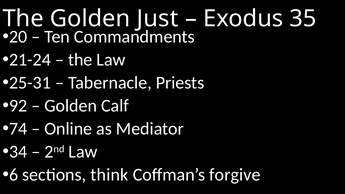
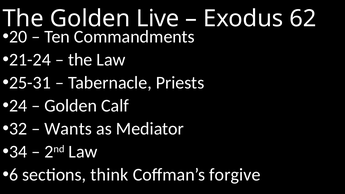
Just: Just -> Live (158, 19)
35: 35 -> 62 (303, 19)
92: 92 -> 24 (18, 106)
74: 74 -> 32 (18, 129)
Online: Online -> Wants (68, 129)
